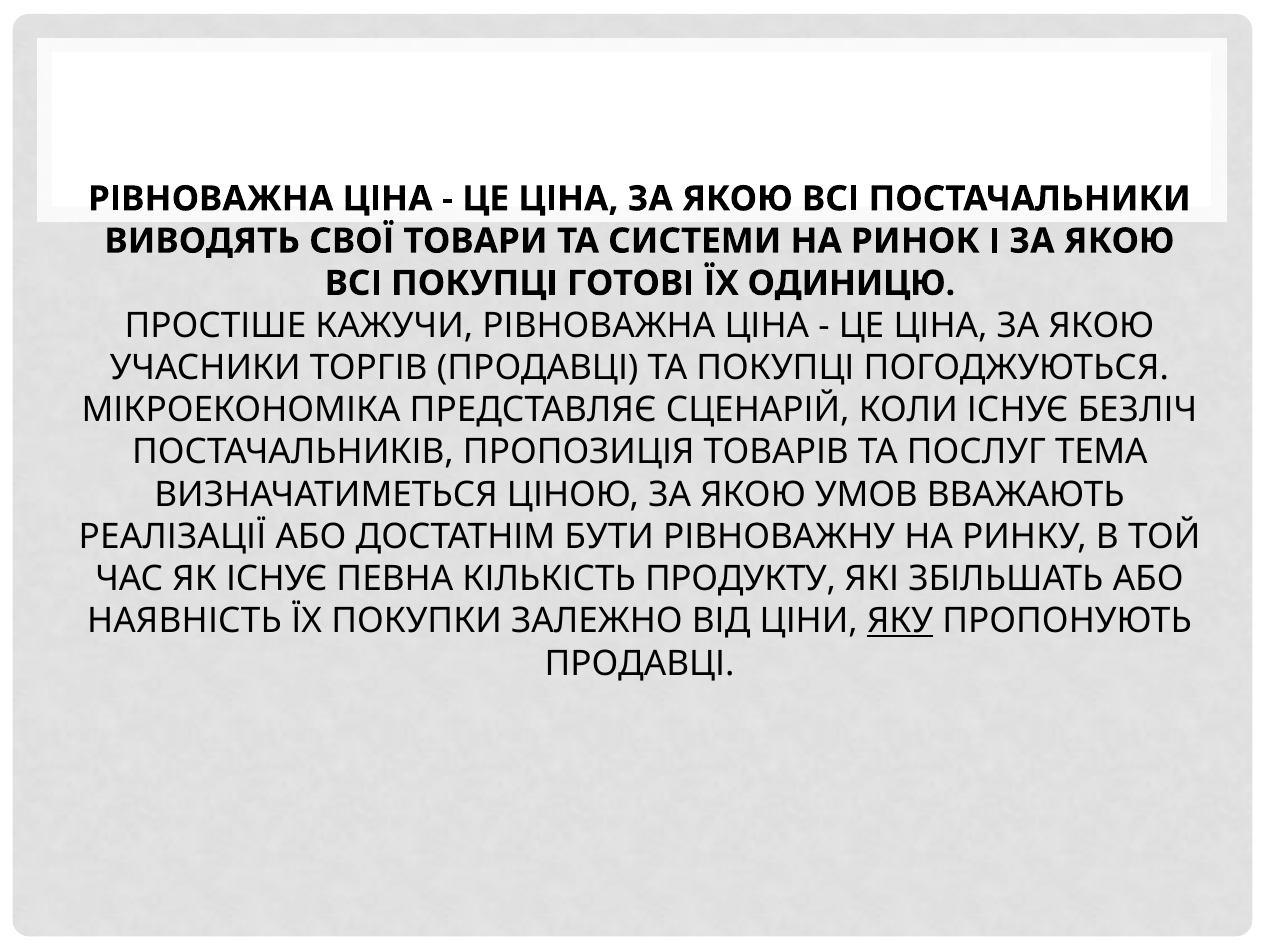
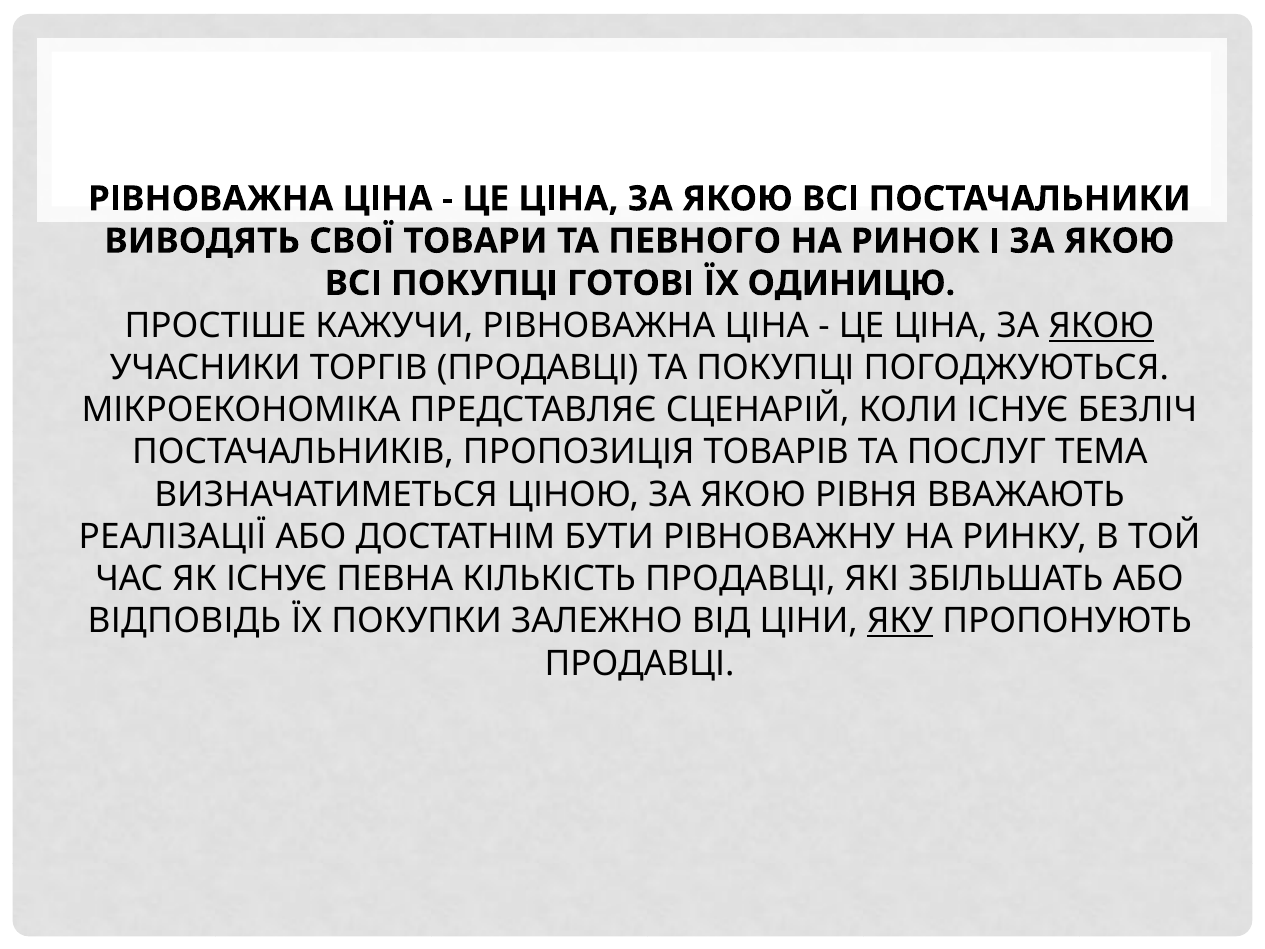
СИСТЕМИ: СИСТЕМИ -> ПЕВНОГО (695, 241)
ЯКОЮ underline: none -> present (1101, 325)
УМОВ: УМОВ -> РІВНЯ (866, 494)
КІЛЬКІСТЬ ПРОДУКТУ: ПРОДУКТУ -> ПРОДАВЦІ (740, 579)
НАЯВНІСТЬ: НАЯВНІСТЬ -> ВІДПОВІДЬ (184, 621)
